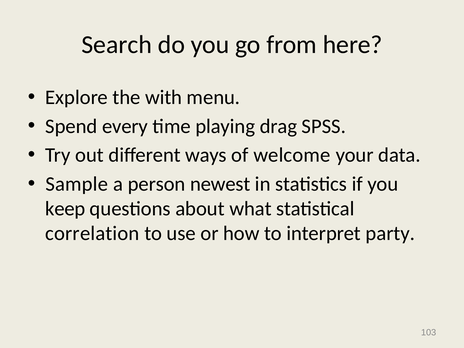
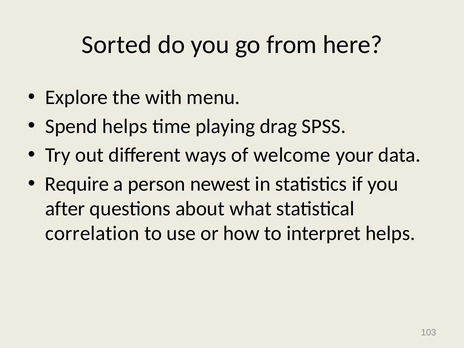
Search: Search -> Sorted (117, 45)
Spend every: every -> helps (125, 126)
Sample: Sample -> Require (77, 184)
keep: keep -> after (65, 209)
interpret party: party -> helps (390, 233)
